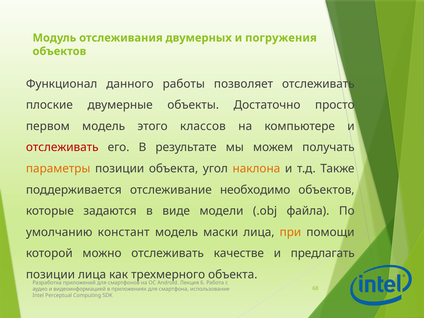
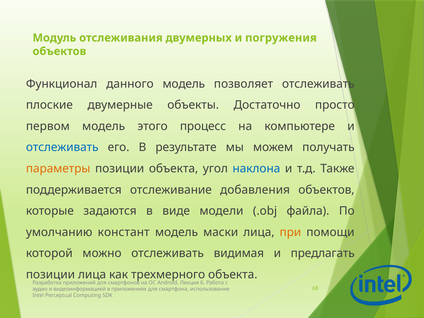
данного работы: работы -> модель (184, 84)
классов: классов -> процесс (203, 126)
отслеживать colour: red -> blue (62, 147)
наклона colour: orange -> blue (256, 169)
необходимо: необходимо -> добавления (255, 190)
качестве: качестве -> видимая (239, 253)
